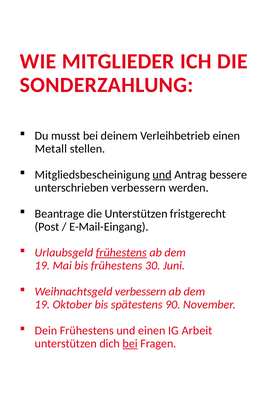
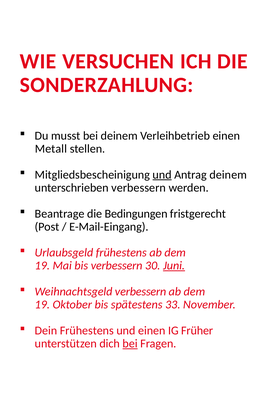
MITGLIEDER: MITGLIEDER -> VERSUCHEN (118, 61)
Antrag bessere: bessere -> deinem (228, 174)
die Unterstützen: Unterstützen -> Bedingungen (136, 213)
frühestens underline: present -> none (121, 252)
bis frühestens: frühestens -> verbessern (117, 265)
Juni underline: none -> present (174, 265)
90: 90 -> 33 (173, 304)
Arbeit: Arbeit -> Früher (197, 330)
